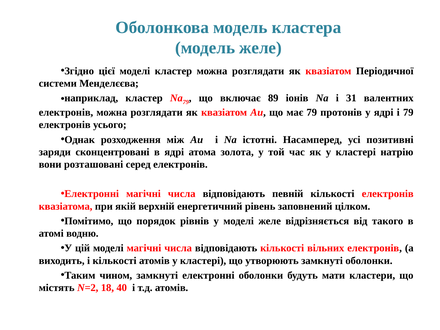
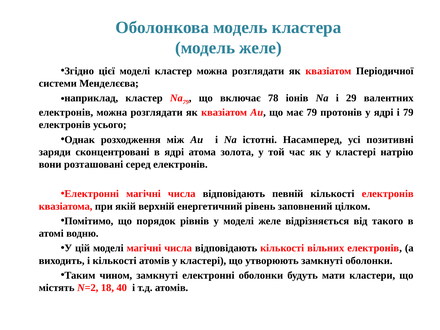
89: 89 -> 78 (273, 98)
31: 31 -> 29 (351, 98)
